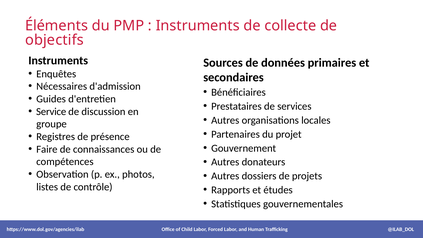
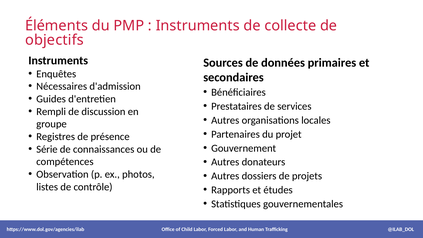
Service: Service -> Rempli (51, 111)
Faire: Faire -> Série (47, 149)
